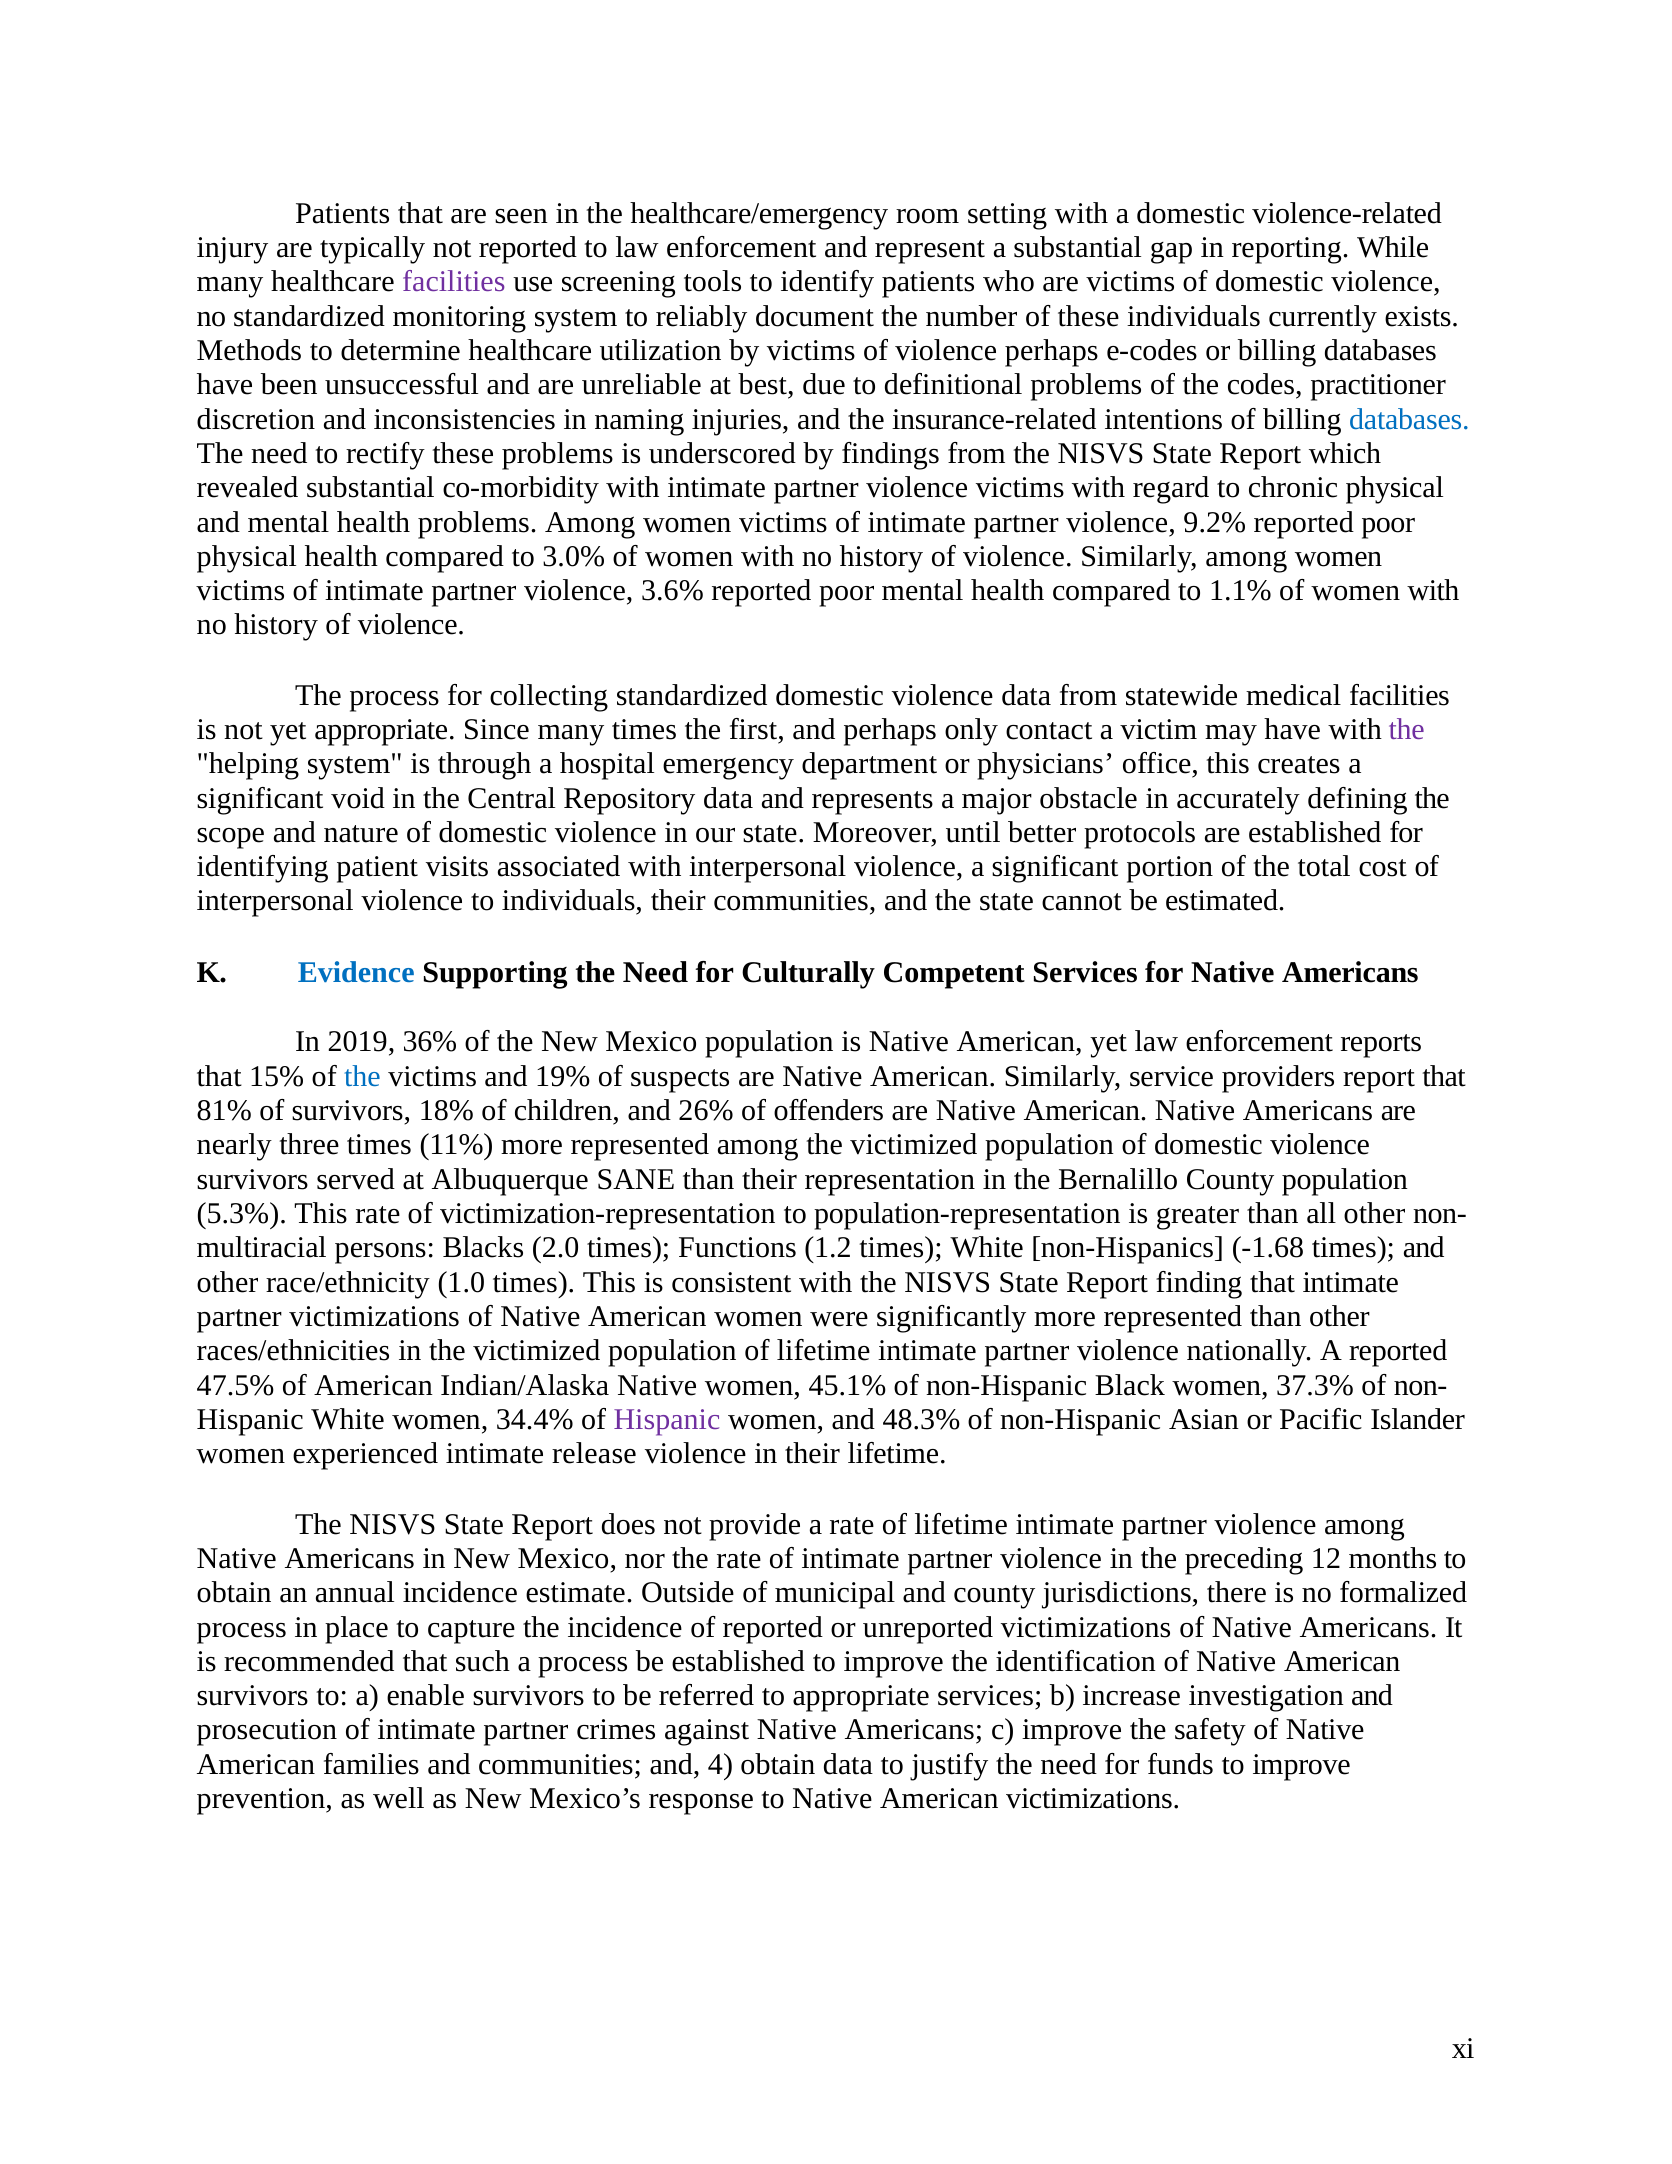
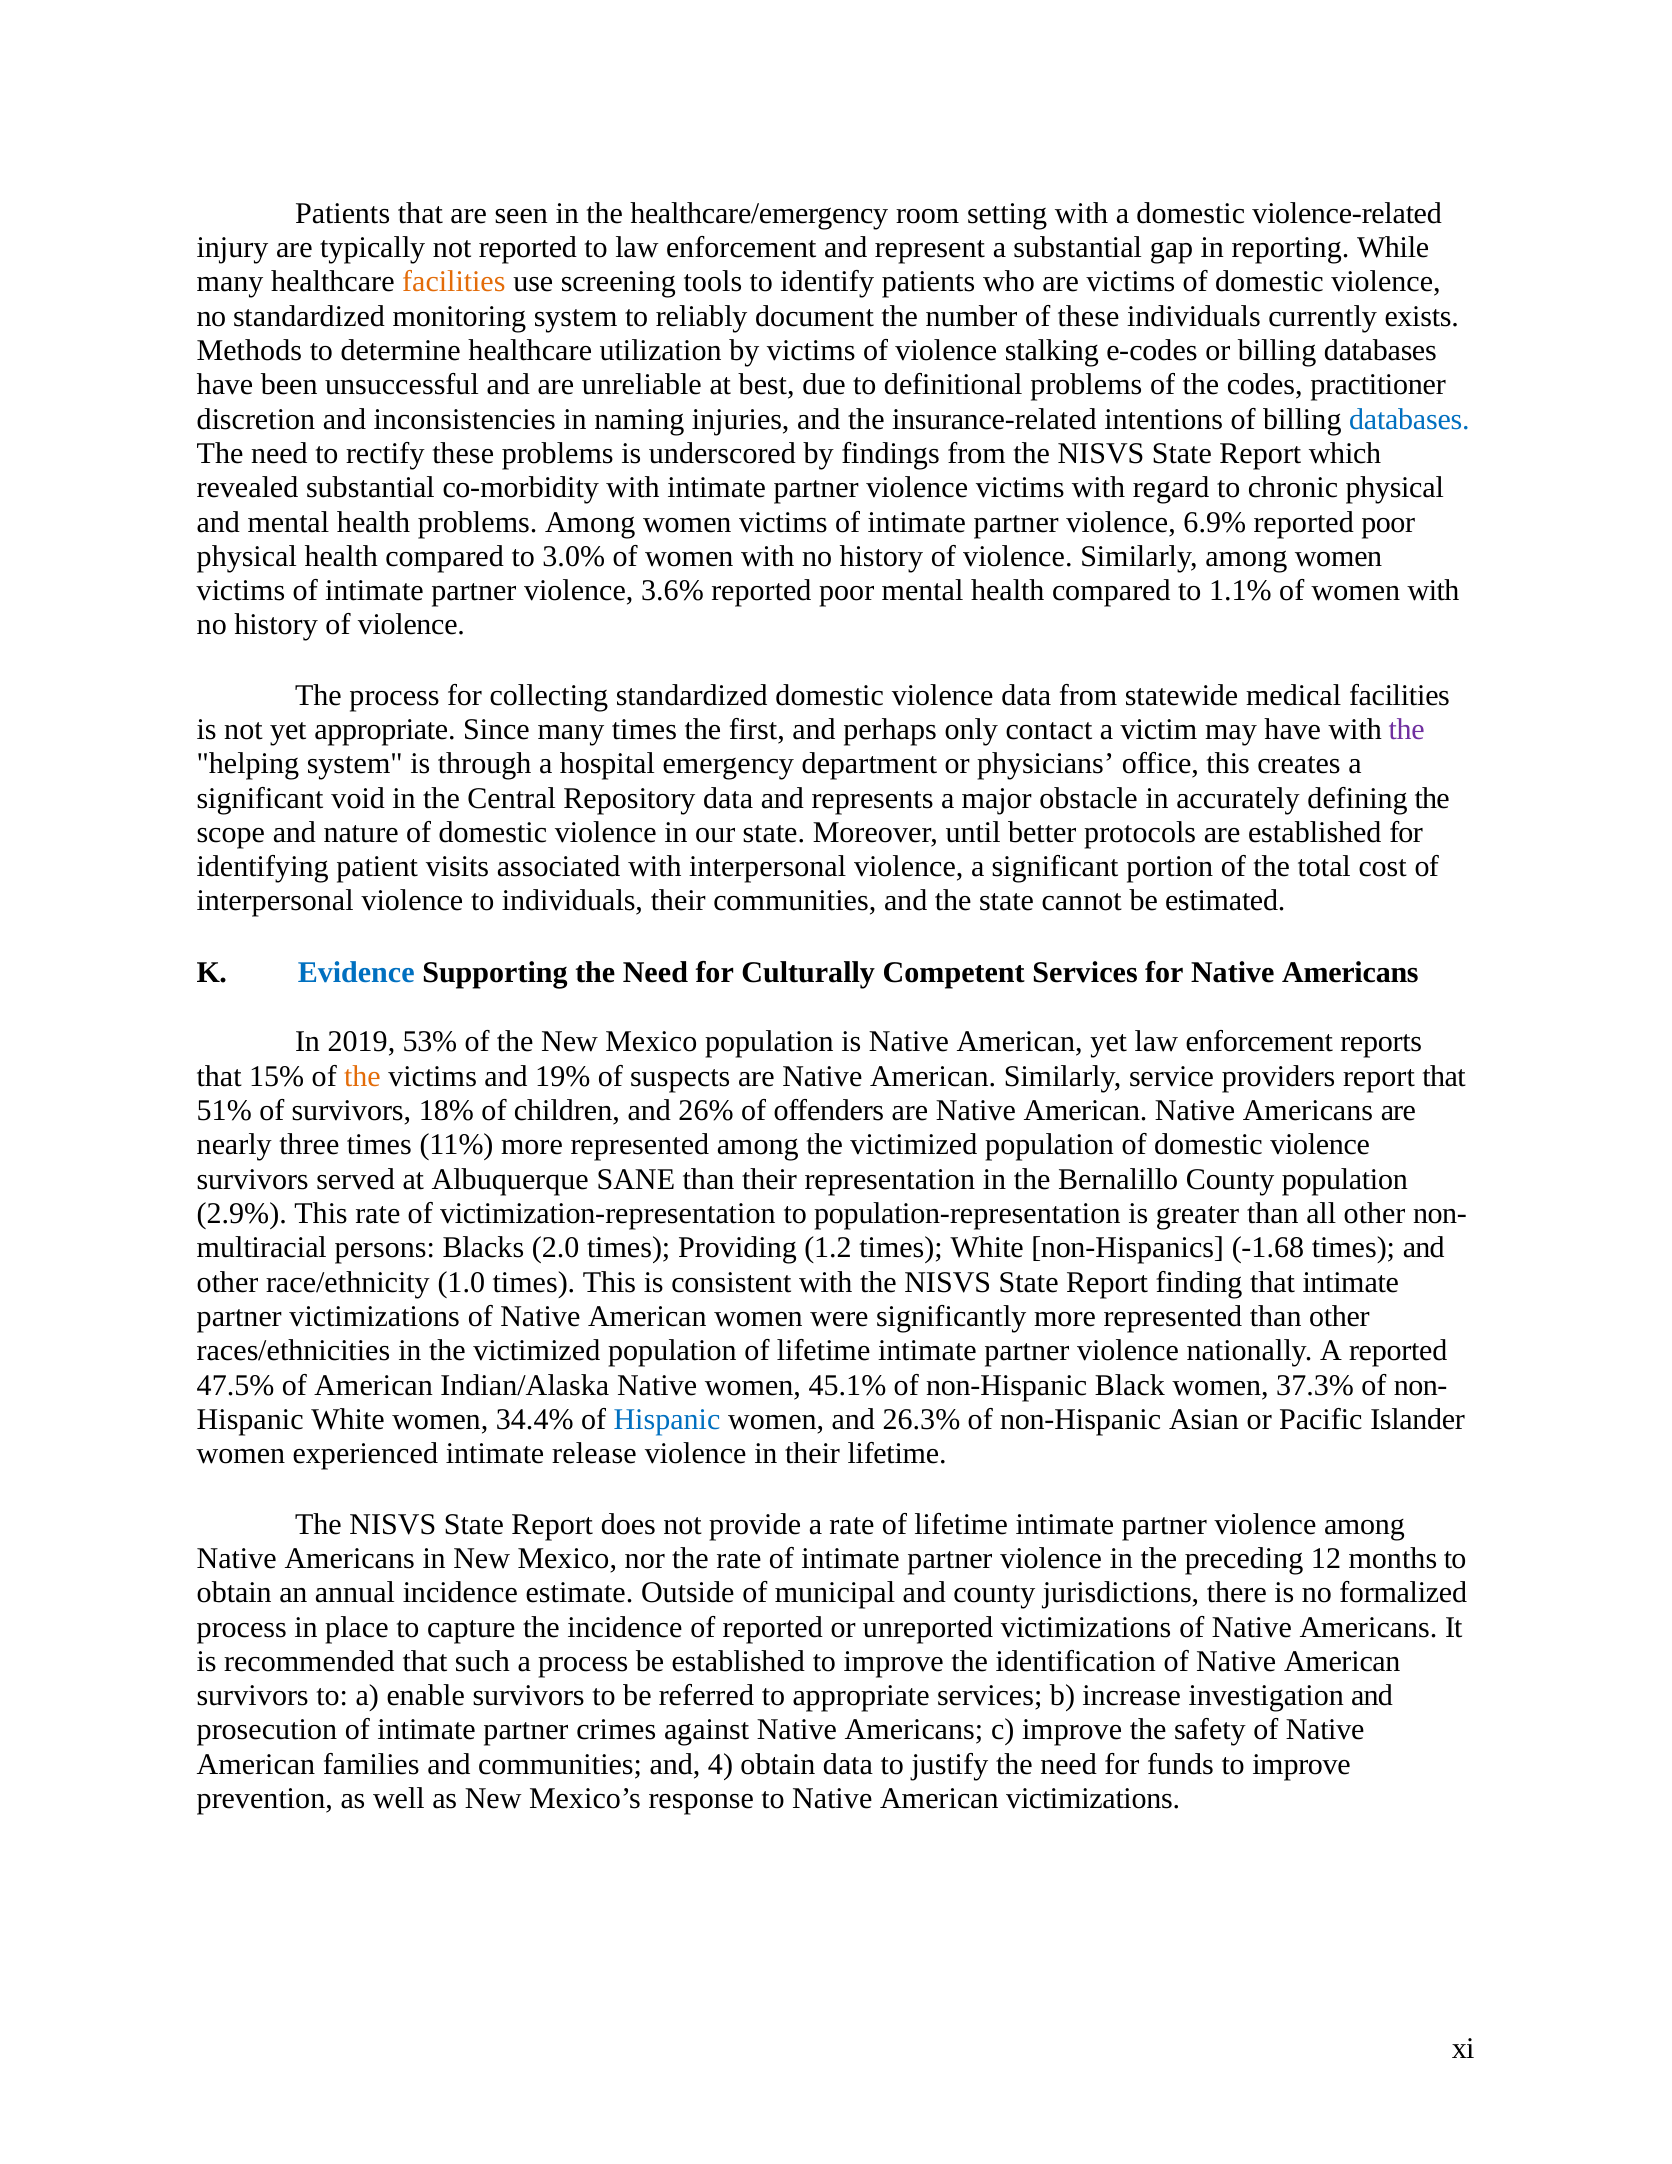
facilities colour: purple -> orange (454, 282)
violence perhaps: perhaps -> stalking (1052, 351)
9.2%: 9.2% -> 6.9% (1215, 522)
36%: 36% -> 53% (430, 1042)
the colour: blue -> orange (362, 1076)
81%: 81% -> 51% (224, 1111)
5.3%: 5.3% -> 2.9% (242, 1213)
Functions: Functions -> Providing (738, 1248)
Hispanic colour: purple -> blue (667, 1419)
48.3%: 48.3% -> 26.3% (921, 1419)
